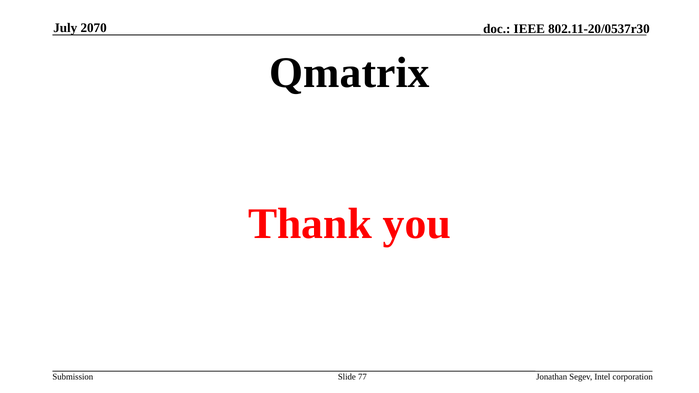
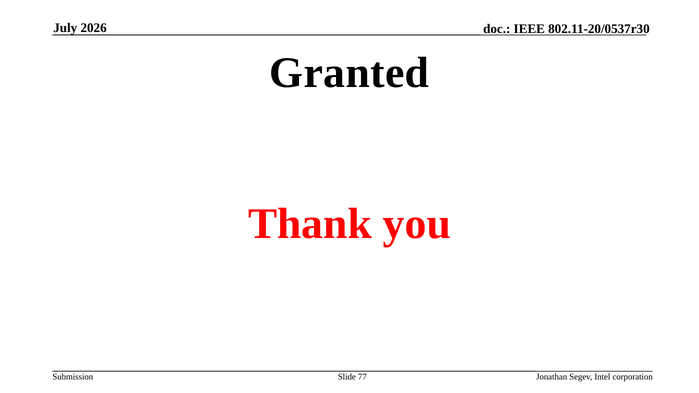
2070: 2070 -> 2026 (94, 28)
Qmatrix: Qmatrix -> Granted (349, 73)
